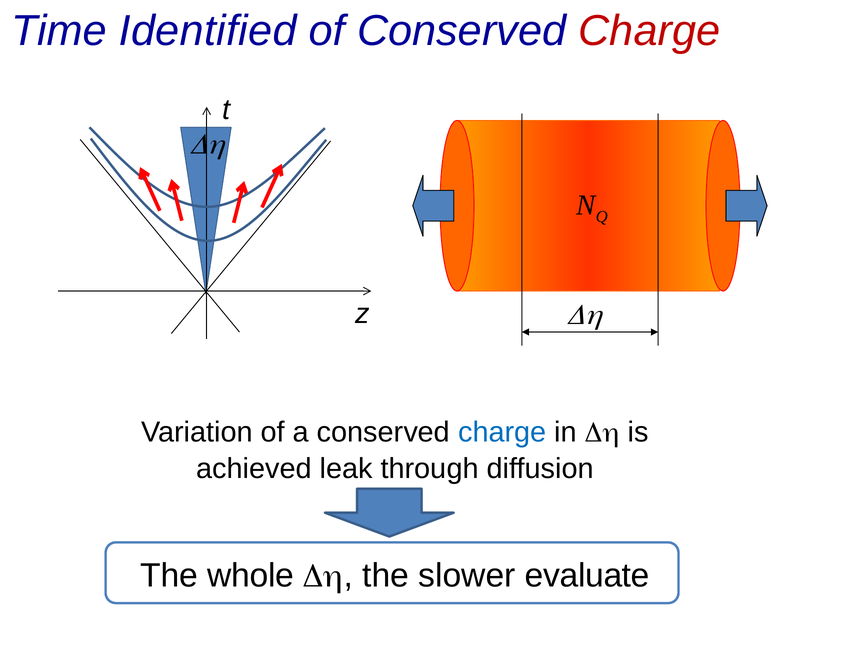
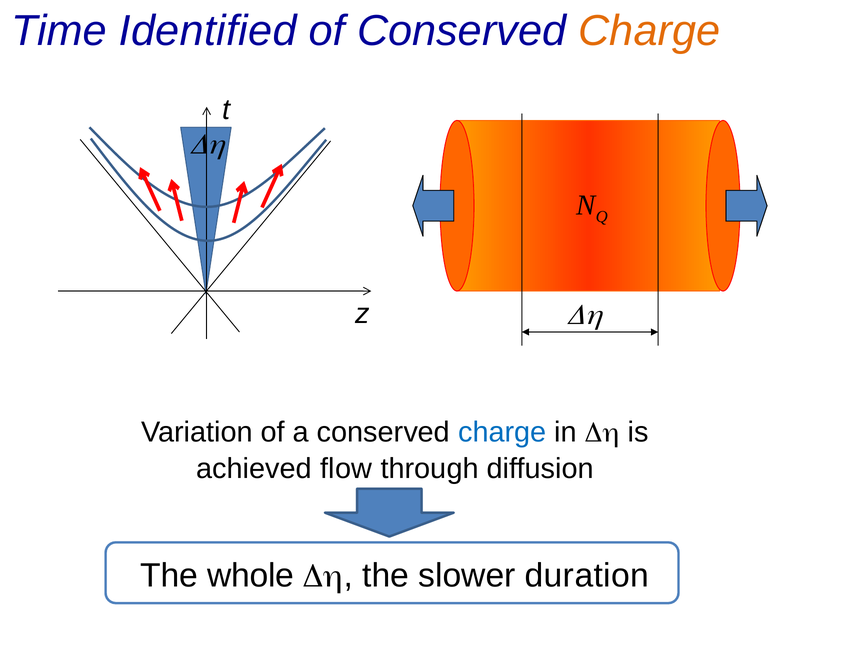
Charge colour: red -> orange (649, 31)
leak: leak -> flow (346, 468)
evaluate: evaluate -> duration (587, 575)
